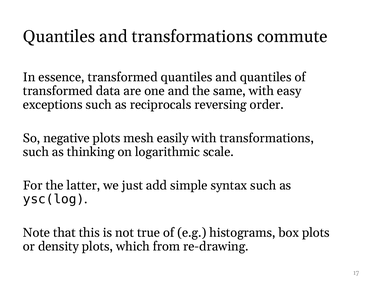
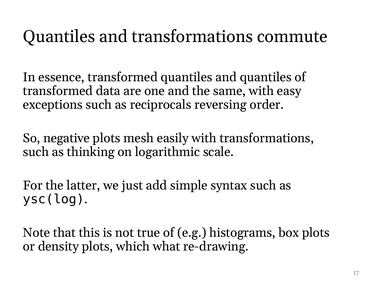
from: from -> what (167, 247)
